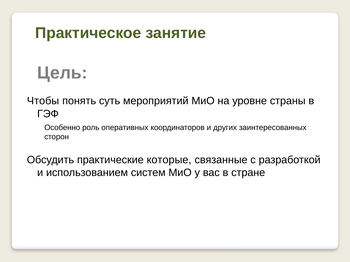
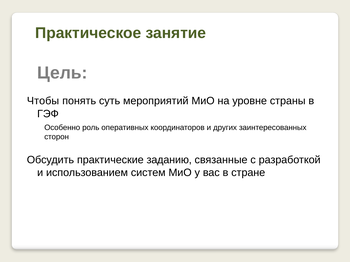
которые: которые -> заданию (169, 160)
